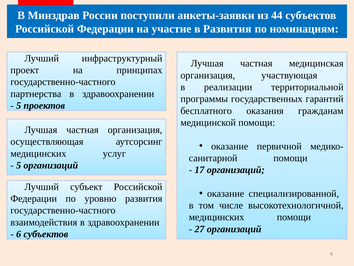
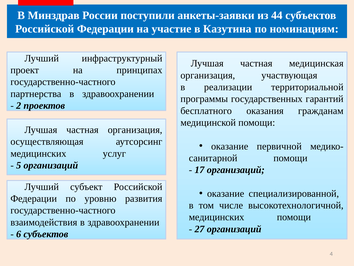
в Развития: Развития -> Казутина (227, 29)
5: 5 -> 2 (19, 105)
